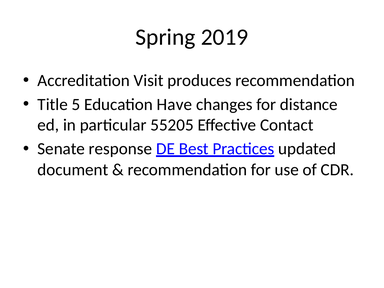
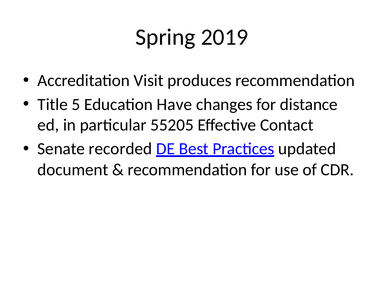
response: response -> recorded (120, 149)
